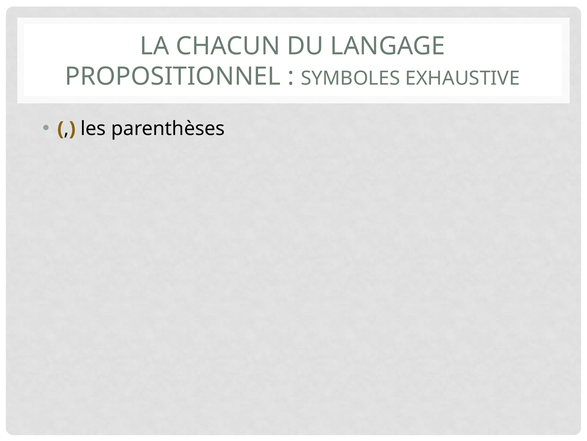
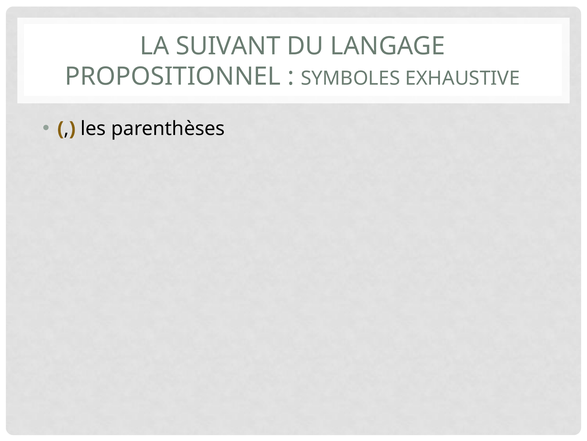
CHACUN: CHACUN -> SUIVANT (228, 46)
